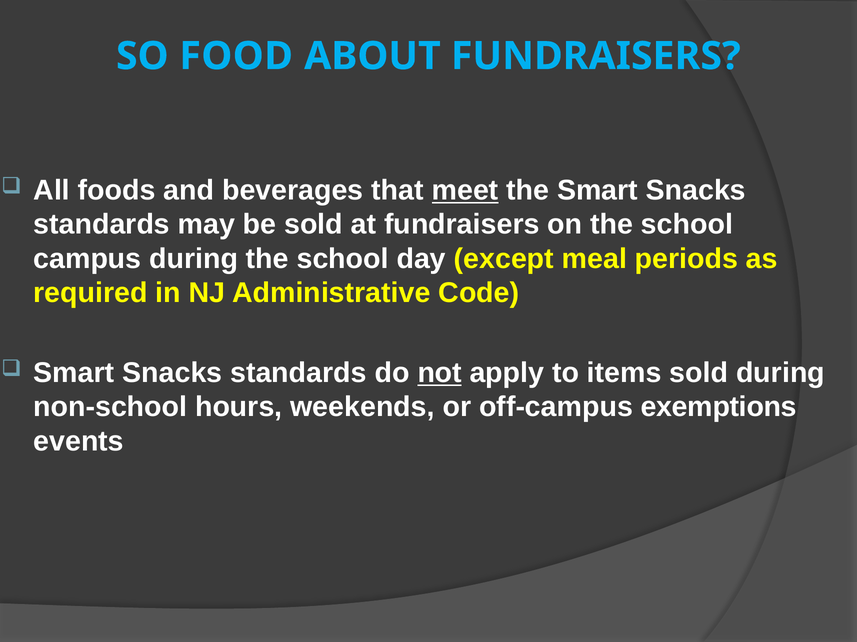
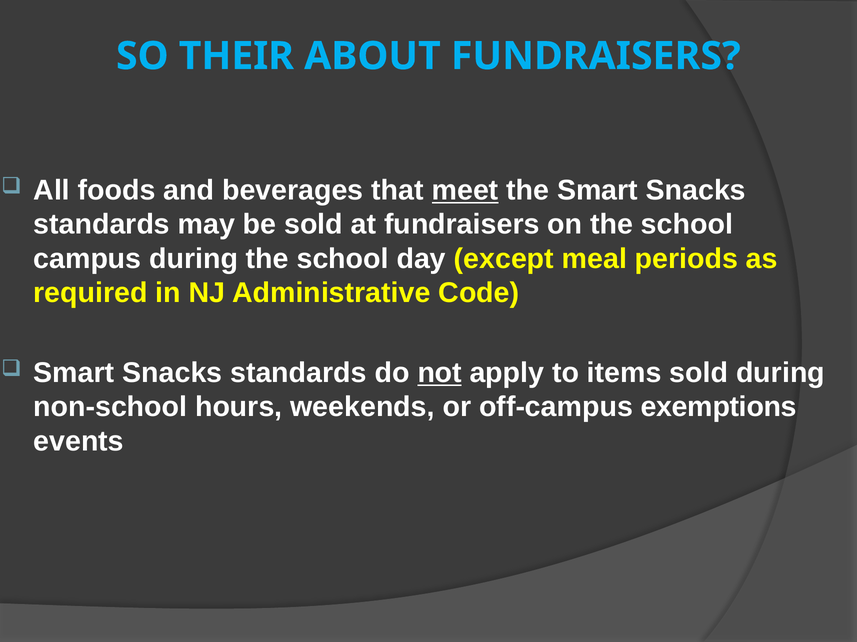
FOOD: FOOD -> THEIR (236, 56)
